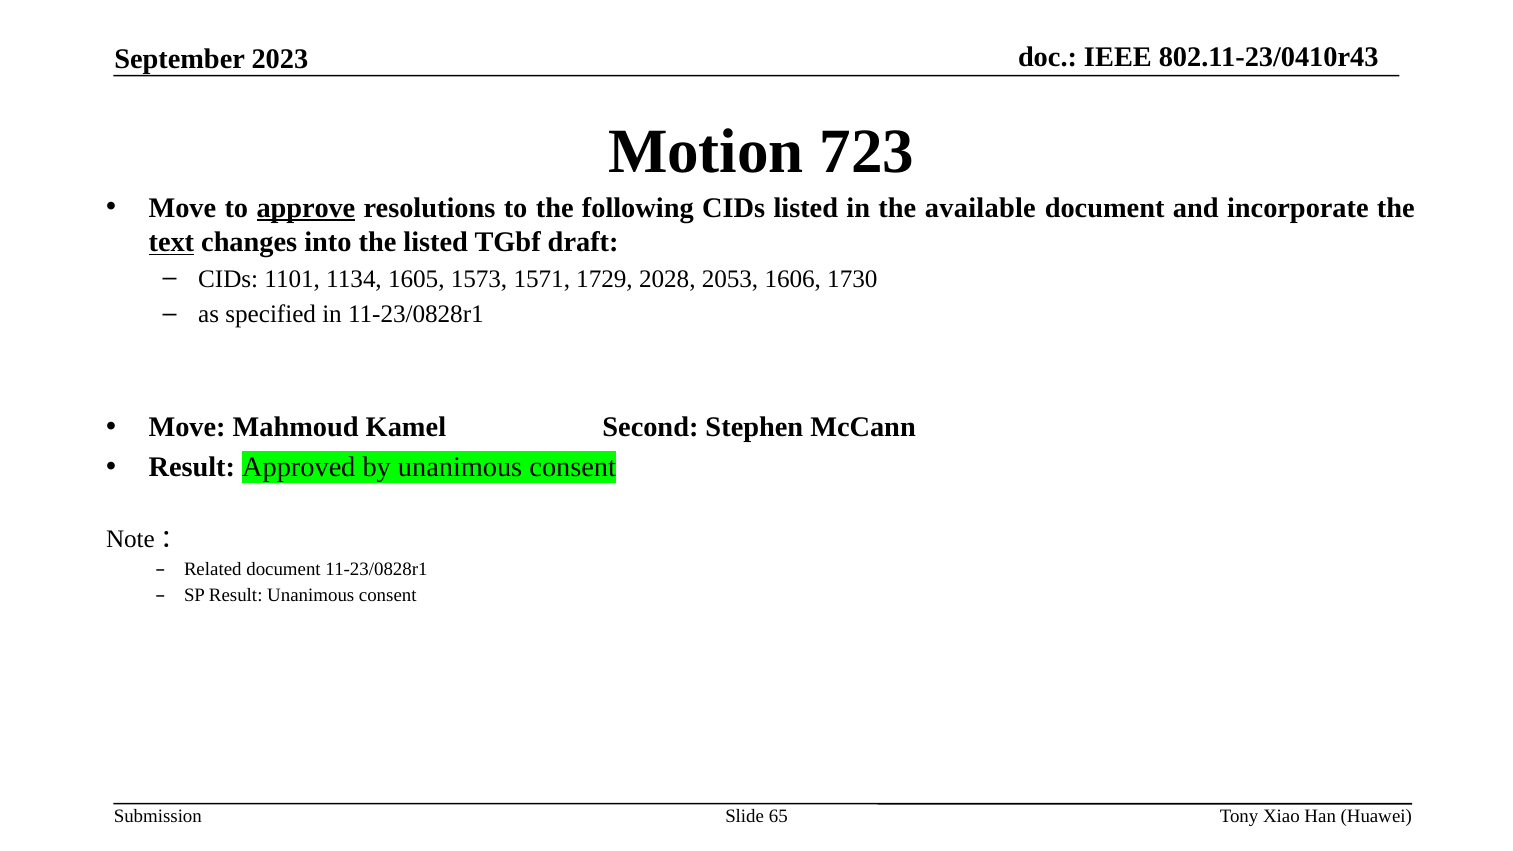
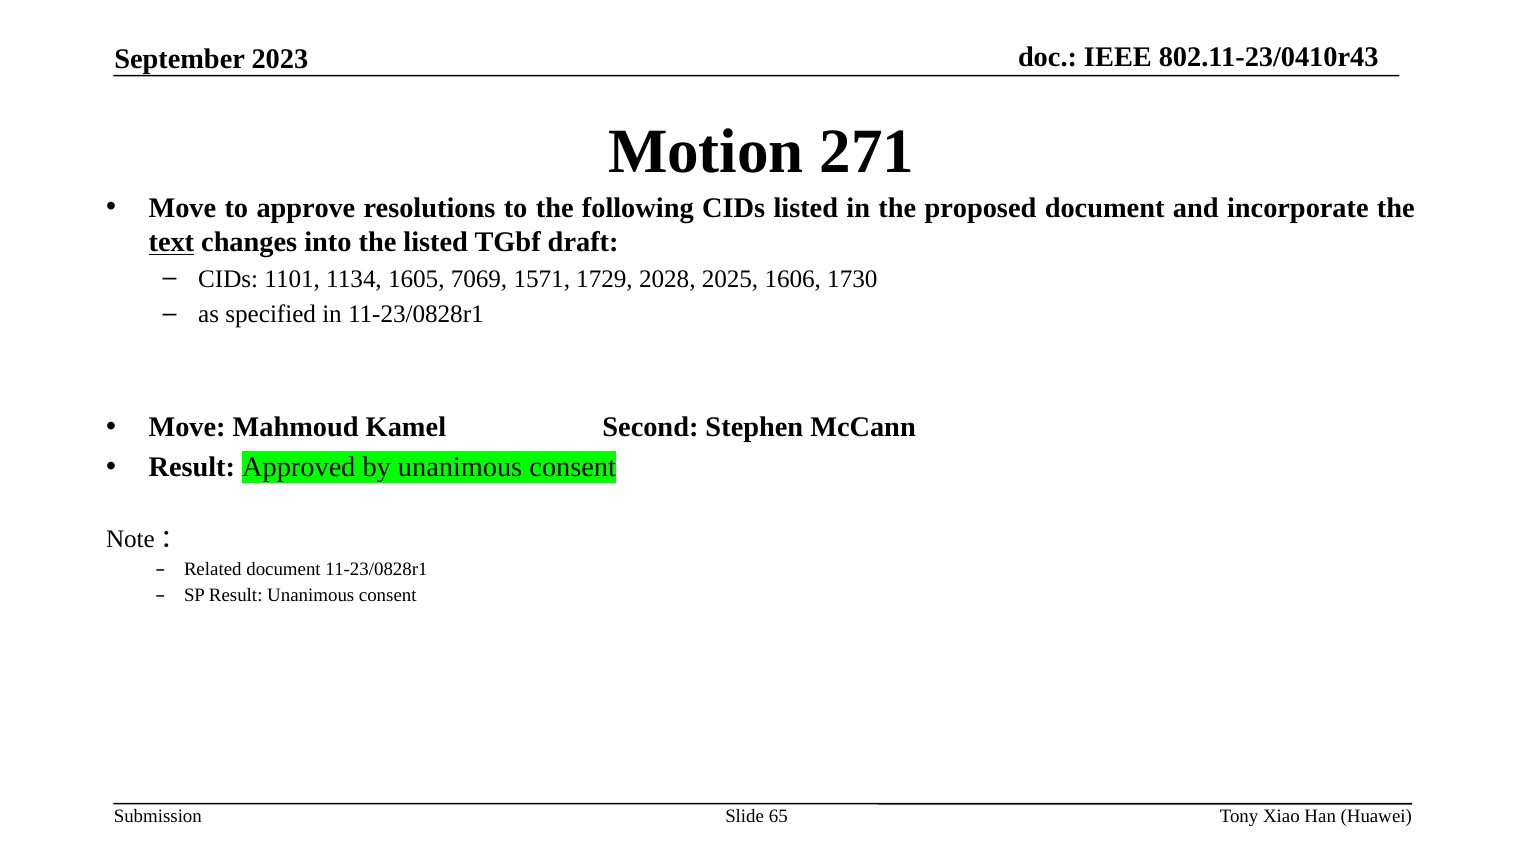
723: 723 -> 271 (867, 152)
approve underline: present -> none (306, 208)
available: available -> proposed (980, 208)
1573: 1573 -> 7069 (479, 279)
2053: 2053 -> 2025 (730, 279)
